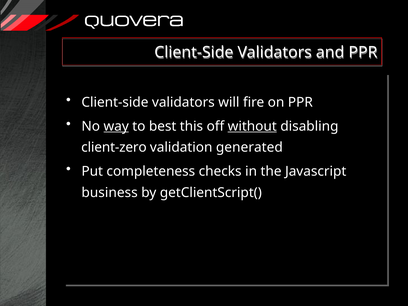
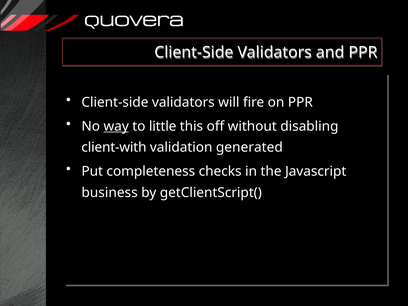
best: best -> little (163, 126)
without underline: present -> none (252, 126)
client-zero: client-zero -> client-with (114, 147)
